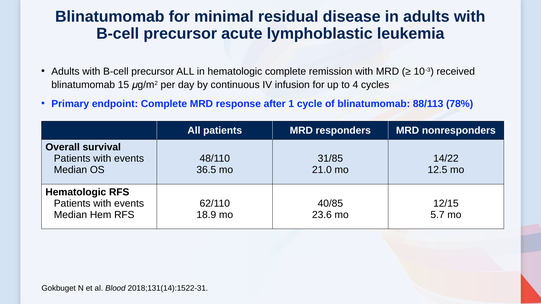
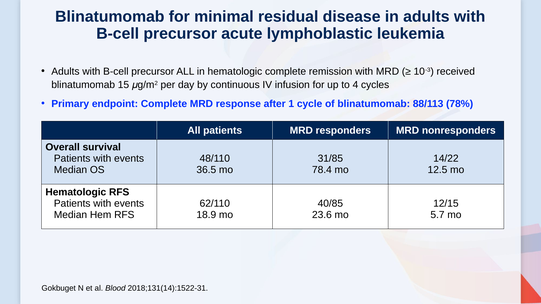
21.0: 21.0 -> 78.4 (322, 170)
